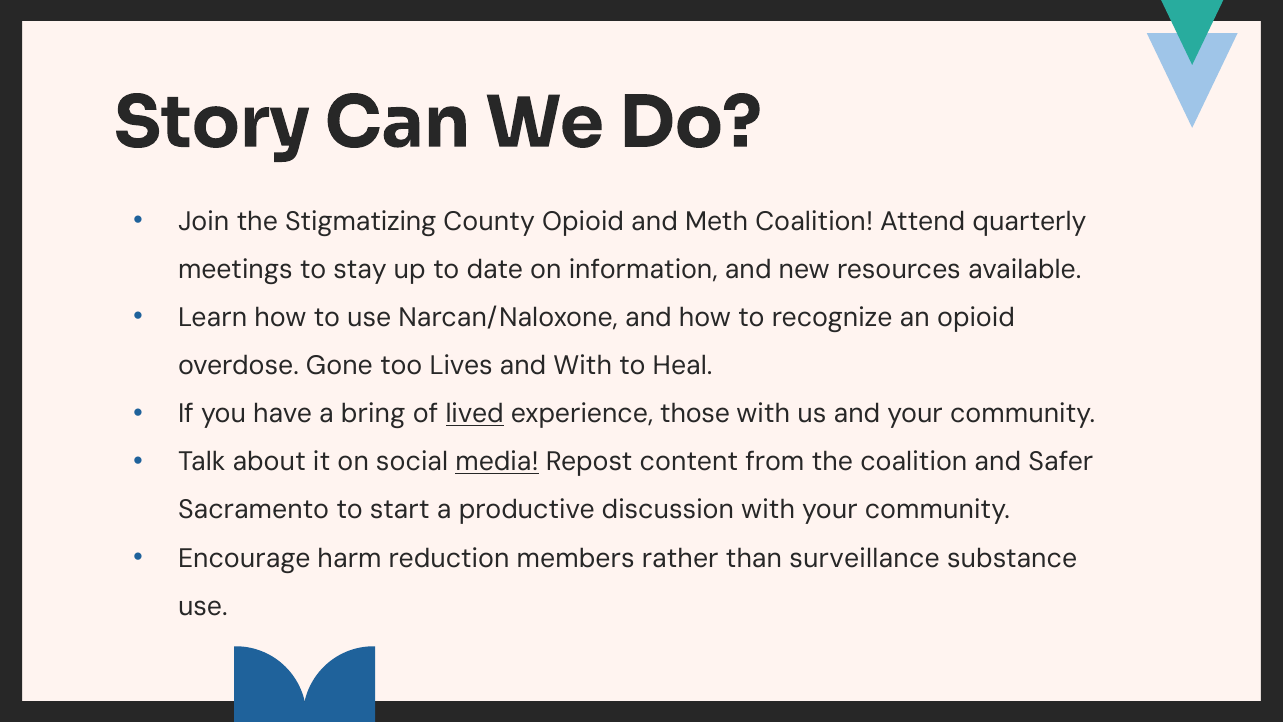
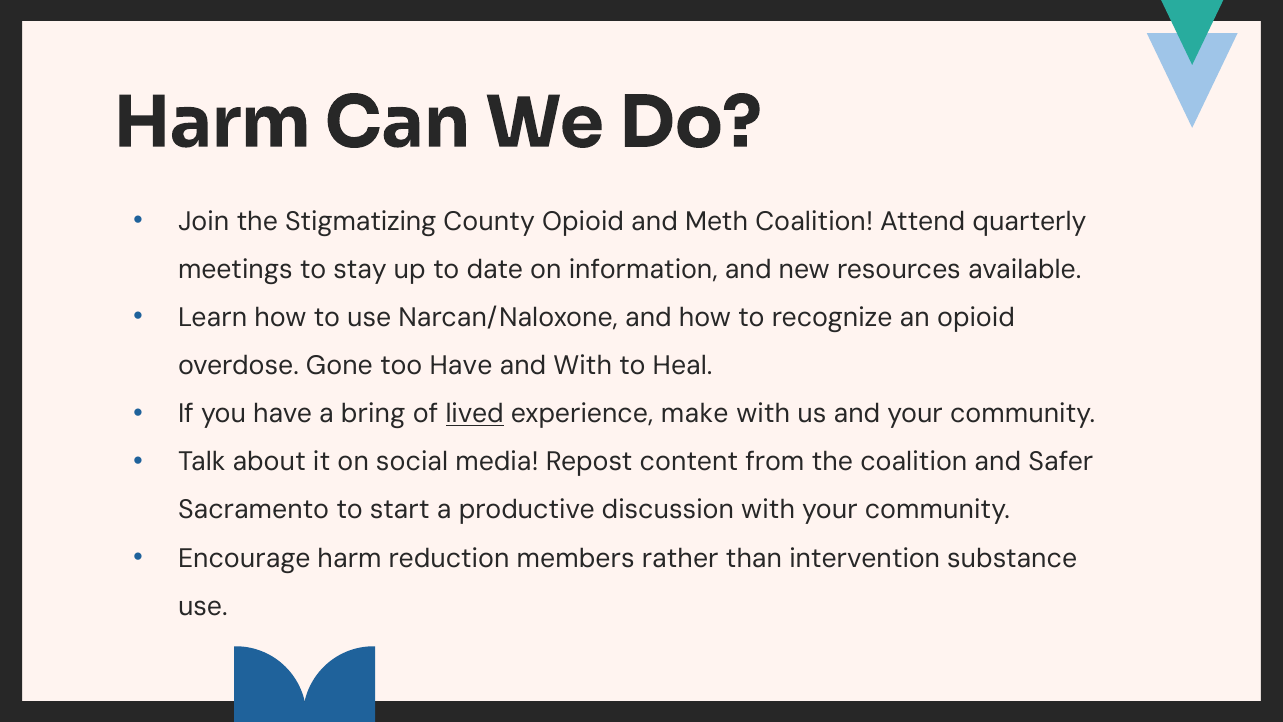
Story: Story -> Harm (212, 123)
too Lives: Lives -> Have (461, 366)
those: those -> make (695, 414)
media underline: present -> none (497, 462)
surveillance: surveillance -> intervention (865, 558)
